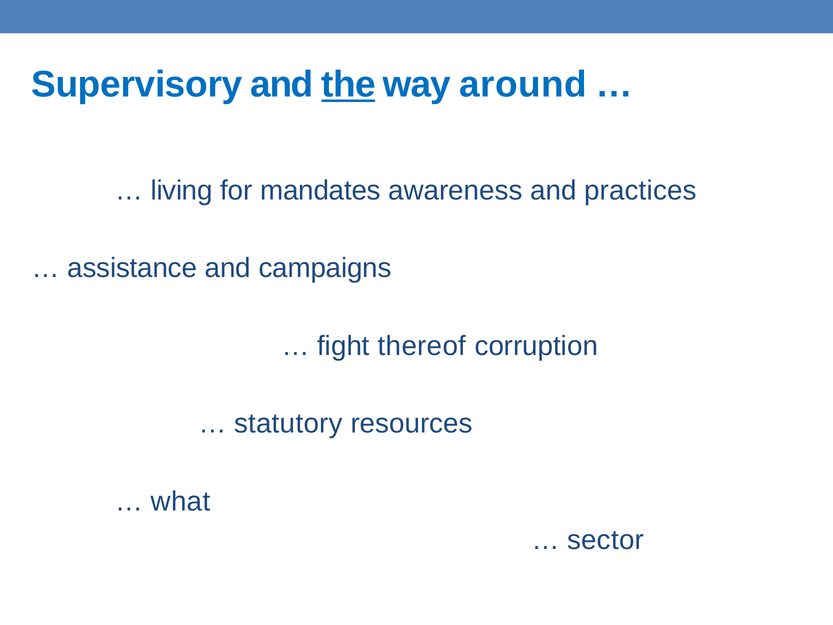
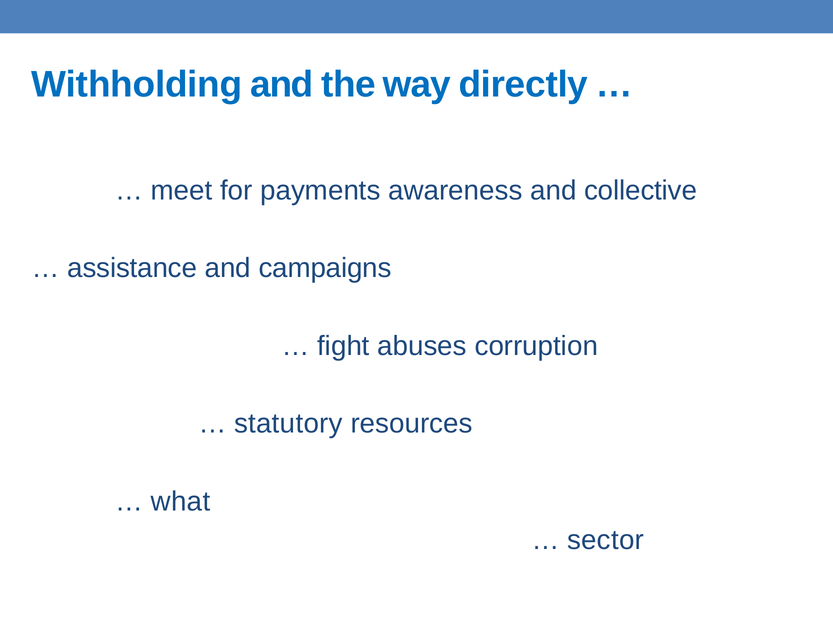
Supervisory: Supervisory -> Withholding (137, 85)
the underline: present -> none (349, 85)
around: around -> directly (523, 85)
living: living -> meet (182, 190)
mandates: mandates -> payments (320, 190)
practices: practices -> collective (641, 190)
thereof: thereof -> abuses (422, 346)
